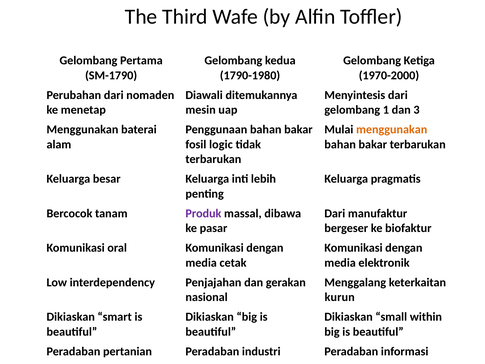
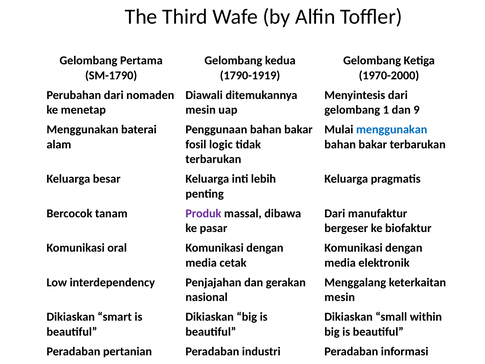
1790-1980: 1790-1980 -> 1790-1919 (250, 75)
3: 3 -> 9 (416, 110)
menggunakan colour: orange -> blue (392, 130)
kurun: kurun -> mesin (340, 297)
